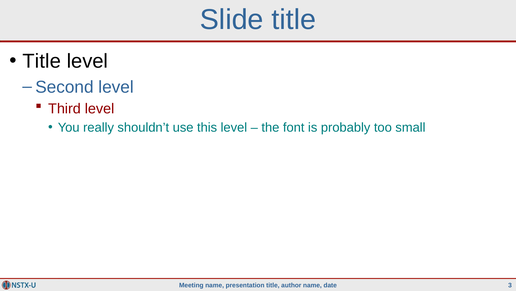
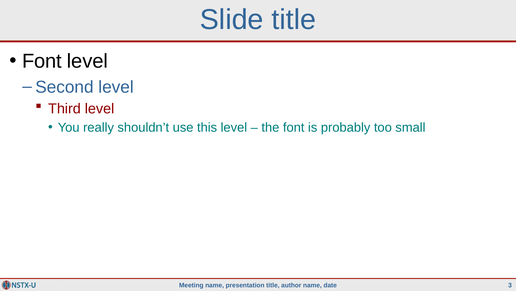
Title: Title -> Font (42, 61)
